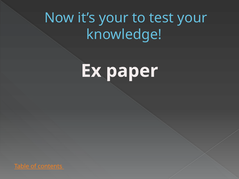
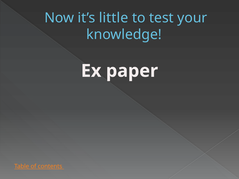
it’s your: your -> little (114, 18)
